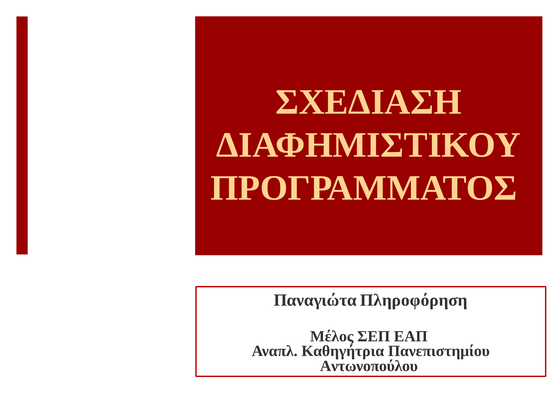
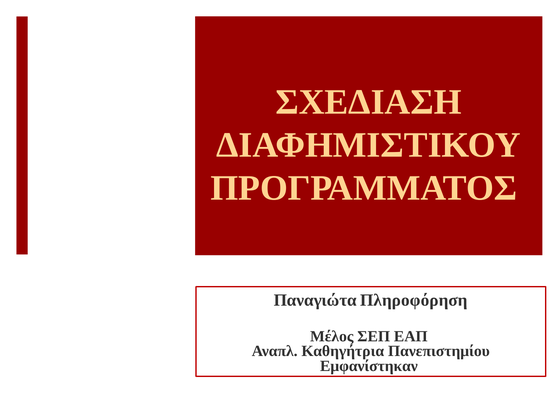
Αντωνοπούλου: Αντωνοπούλου -> Εμφανίστηκαν (369, 366)
